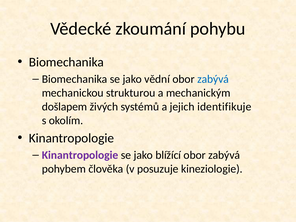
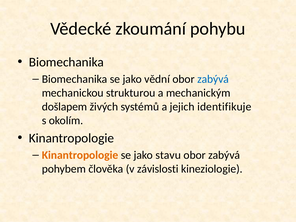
Kinantropologie colour: purple -> orange (80, 155)
blížící: blížící -> stavu (168, 155)
posuzuje: posuzuje -> závislosti (158, 169)
